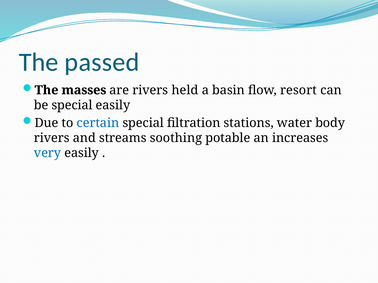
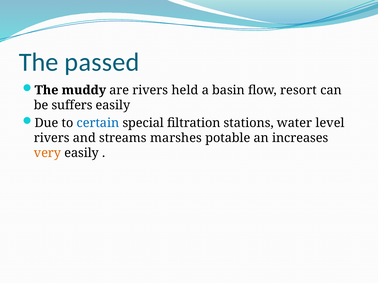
masses: masses -> muddy (84, 90)
be special: special -> suffers (72, 105)
body: body -> level (330, 123)
soothing: soothing -> marshes (176, 138)
very colour: blue -> orange (48, 153)
